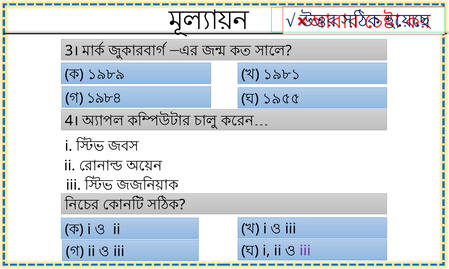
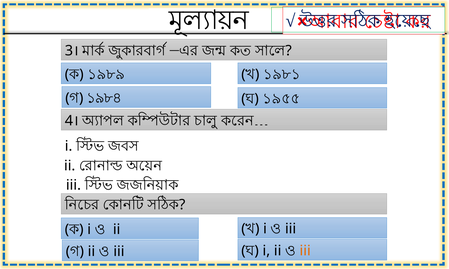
iii colour: purple -> orange (305, 251)
